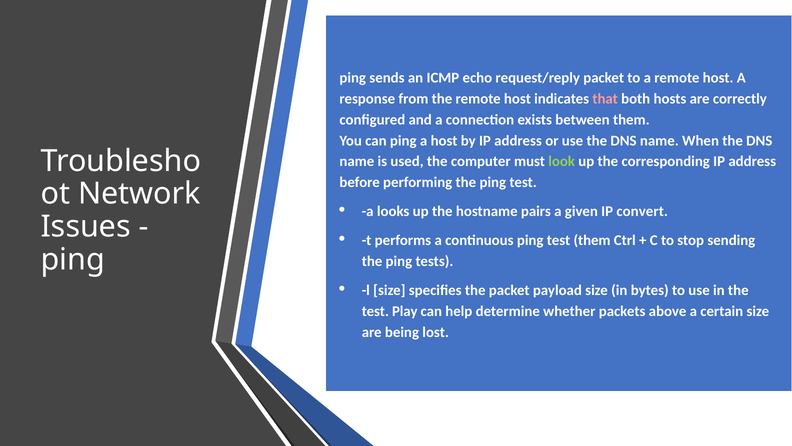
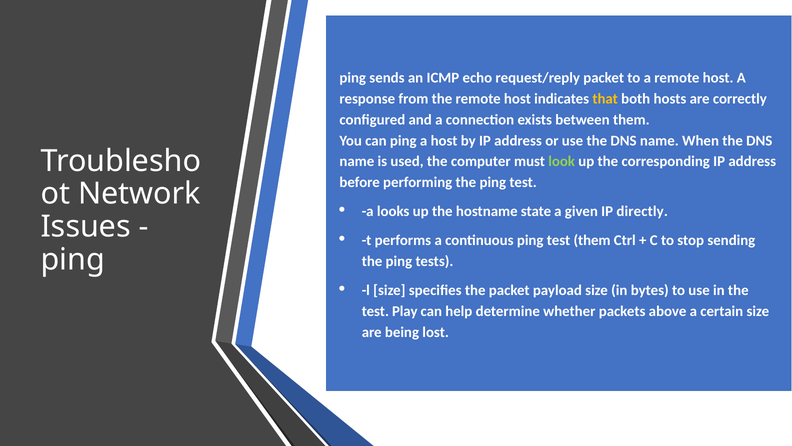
that colour: pink -> yellow (605, 99)
pairs: pairs -> state (536, 211)
convert: convert -> directly (642, 211)
